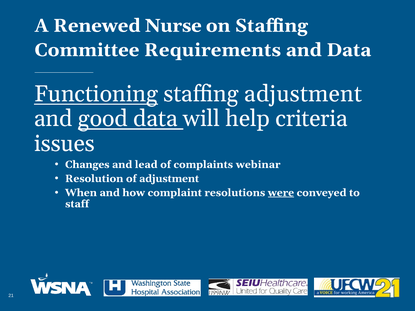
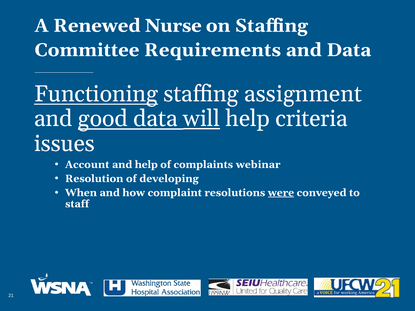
staffing adjustment: adjustment -> assignment (303, 94)
will underline: none -> present (202, 119)
Changes: Changes -> Account (87, 165)
and lead: lead -> help (146, 165)
of adjustment: adjustment -> developing (169, 179)
